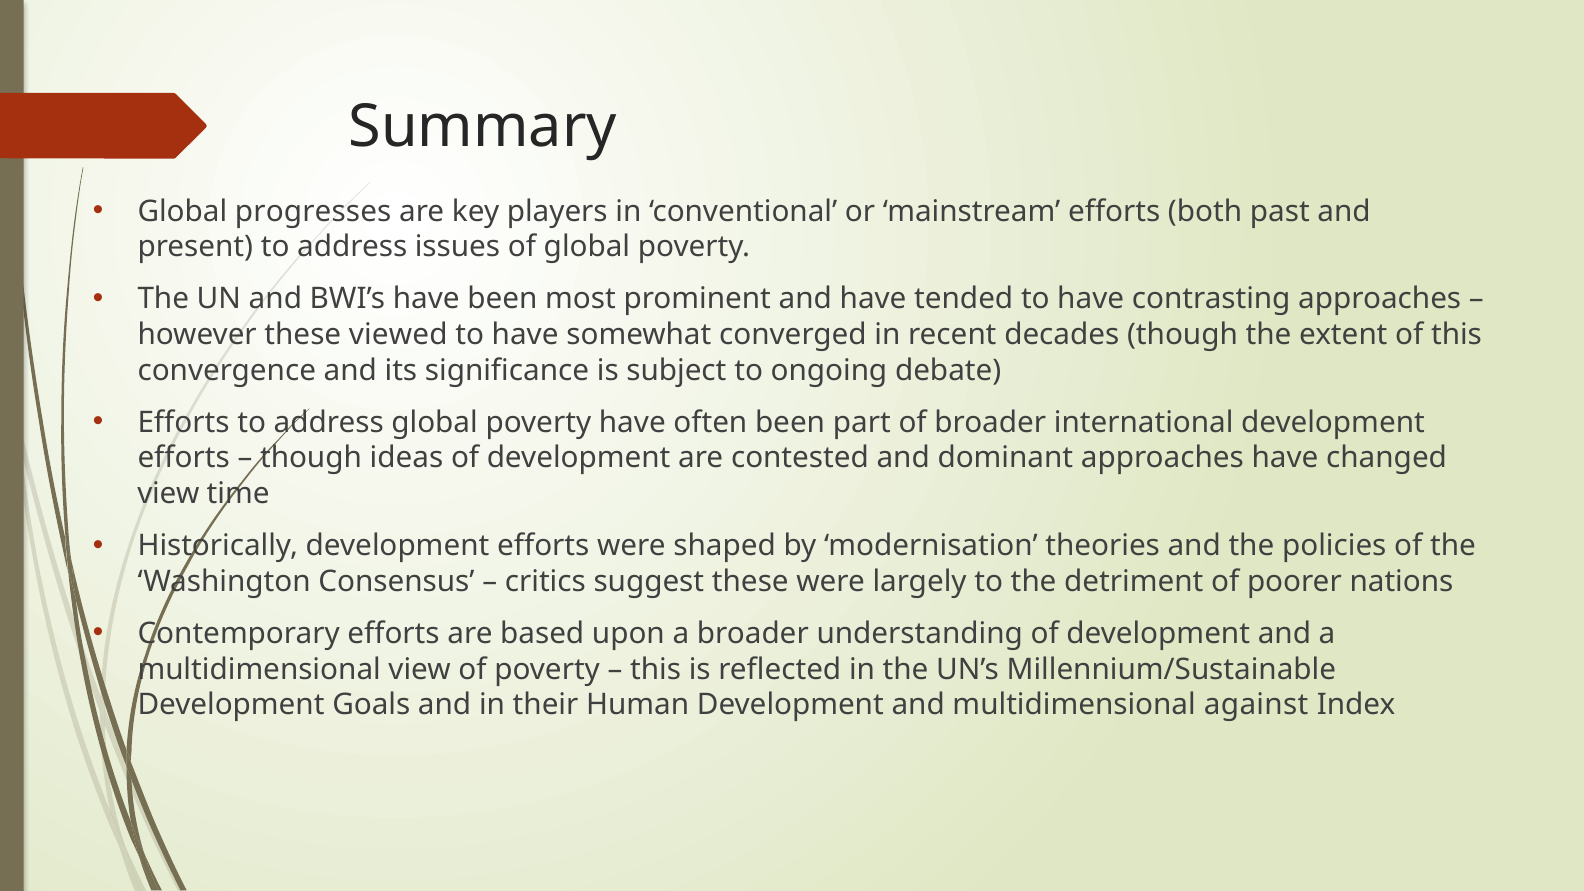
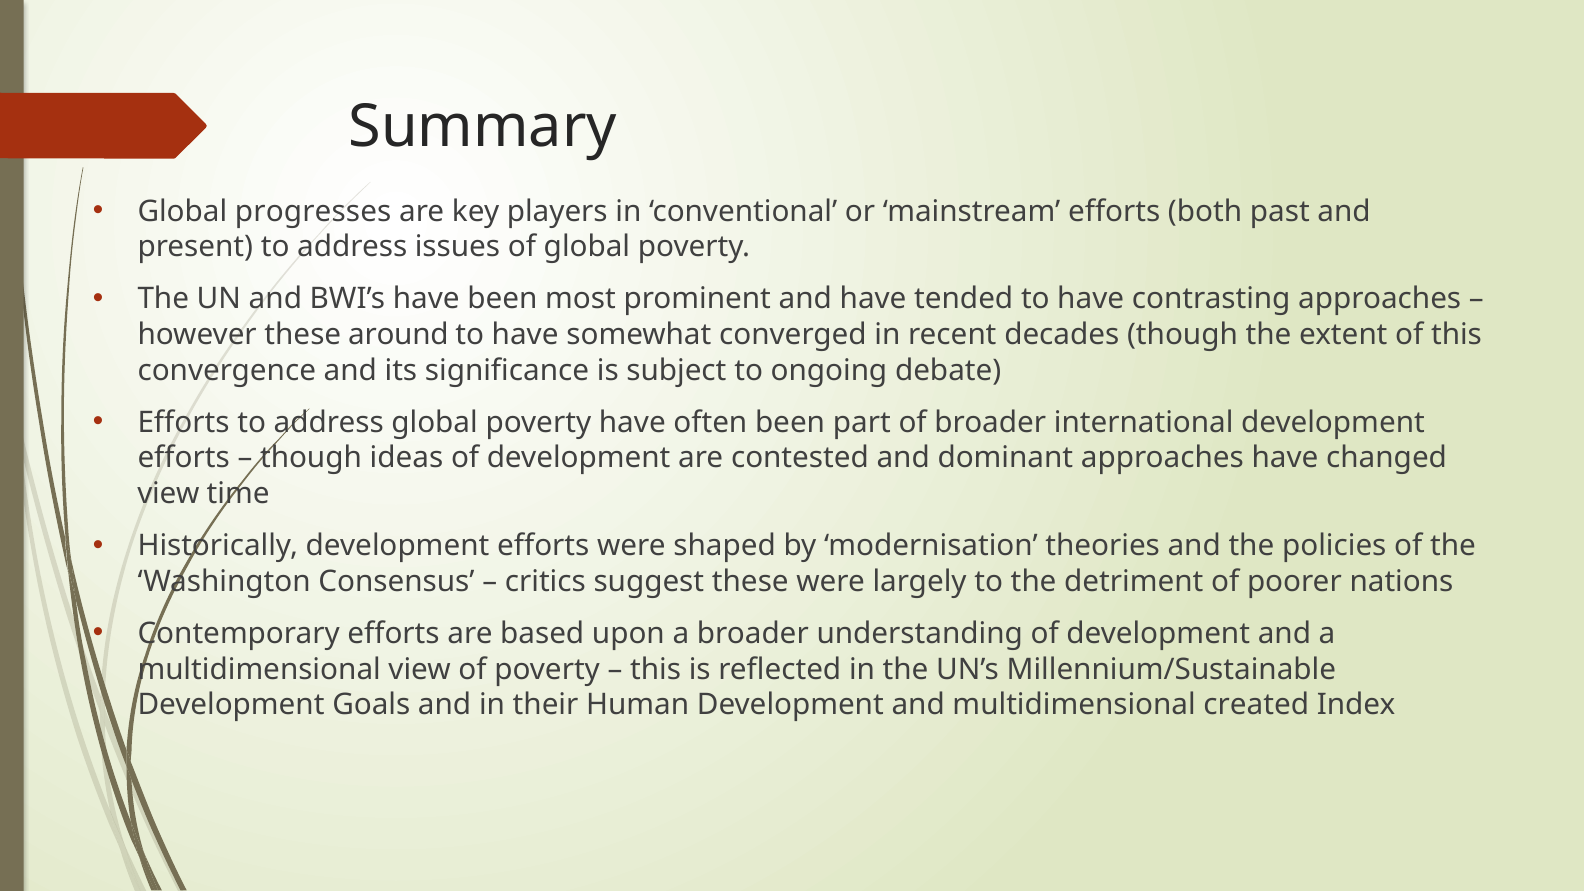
viewed: viewed -> around (398, 335)
against: against -> created (1256, 705)
